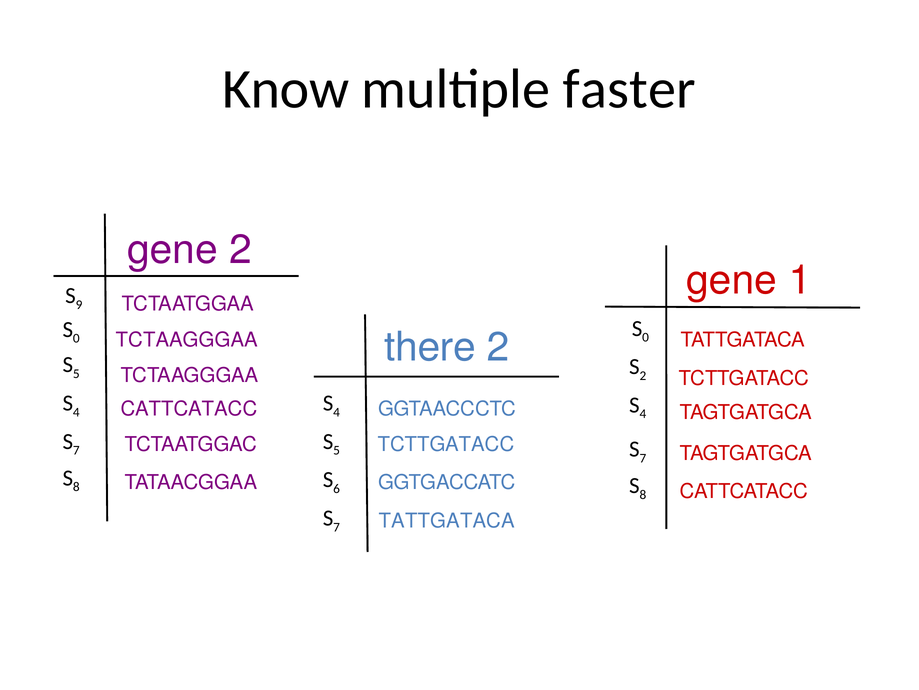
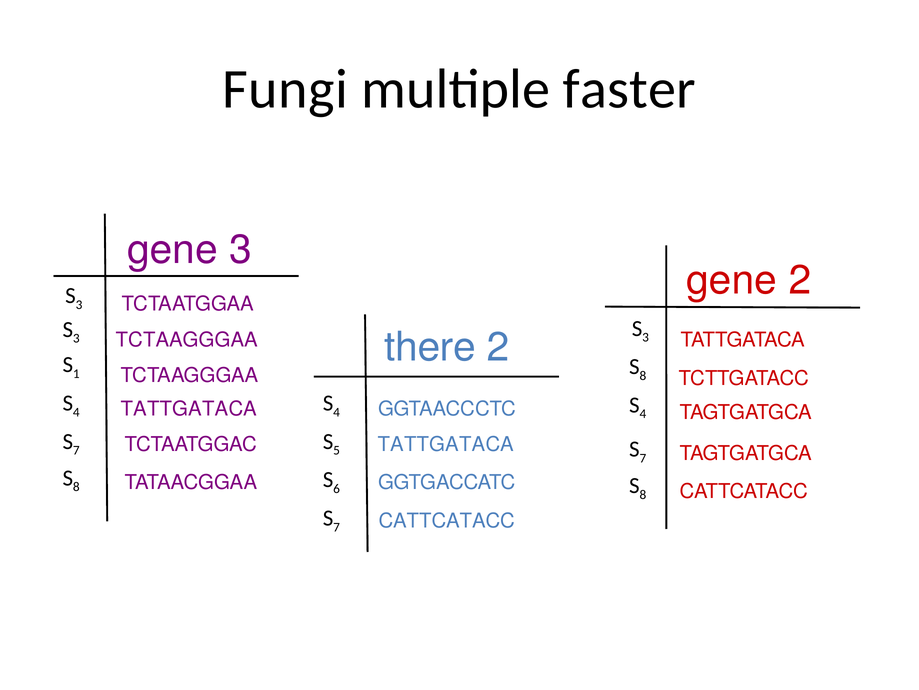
Know: Know -> Fungi (285, 89)
gene 2: 2 -> 3 (241, 249)
gene 1: 1 -> 2 (800, 280)
9: 9 -> 3 (79, 305)
0: 0 -> 3 (646, 337)
0: 0 -> 3 (76, 338)
5: 5 -> 1 (76, 373)
2: 2 -> 8 (643, 375)
CATTCATACC: CATTCATACC -> TATTGATACA (189, 409)
TCTTGATACC: TCTTGATACC -> TATTGATACA (446, 444)
TATTGATACA: TATTGATACA -> CATTCATACC (447, 520)
